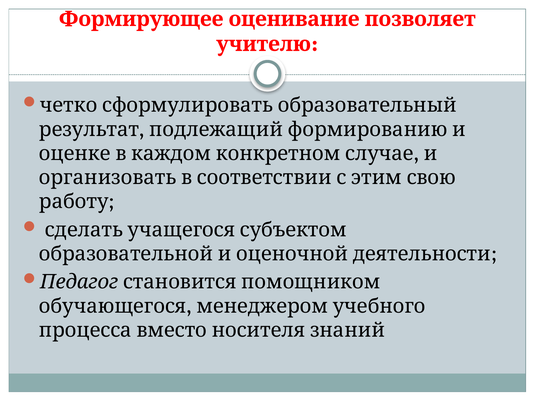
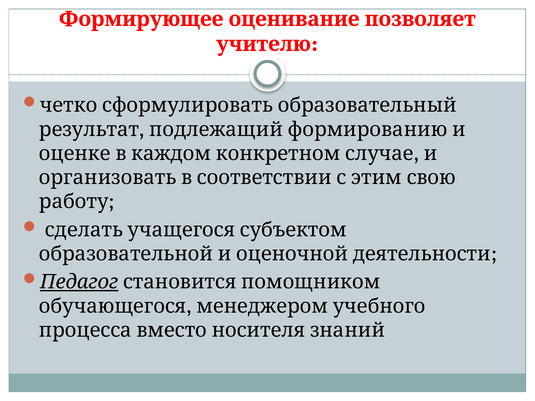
Педагог underline: none -> present (79, 282)
